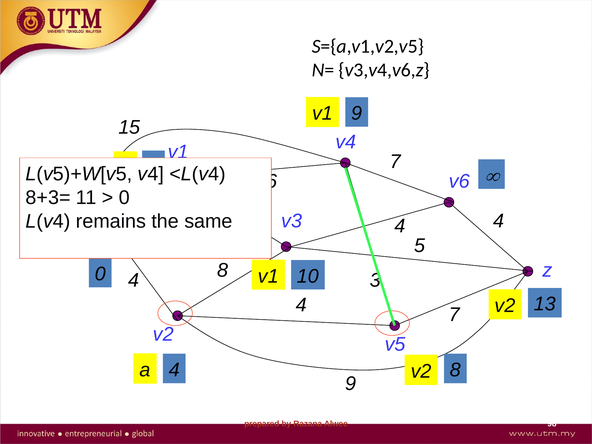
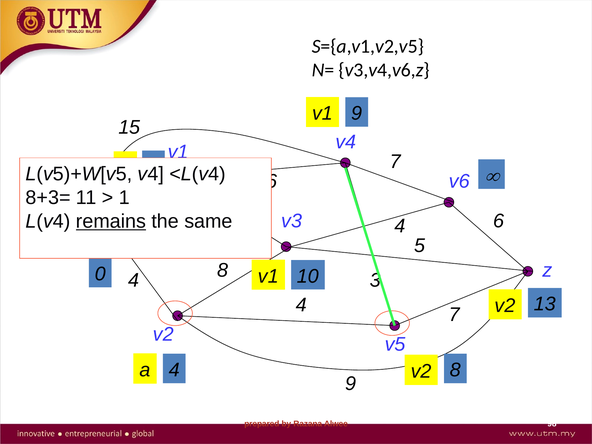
0: 0 -> 1 (124, 198)
remains underline: none -> present (111, 221)
4: 4 -> 6 (499, 221)
